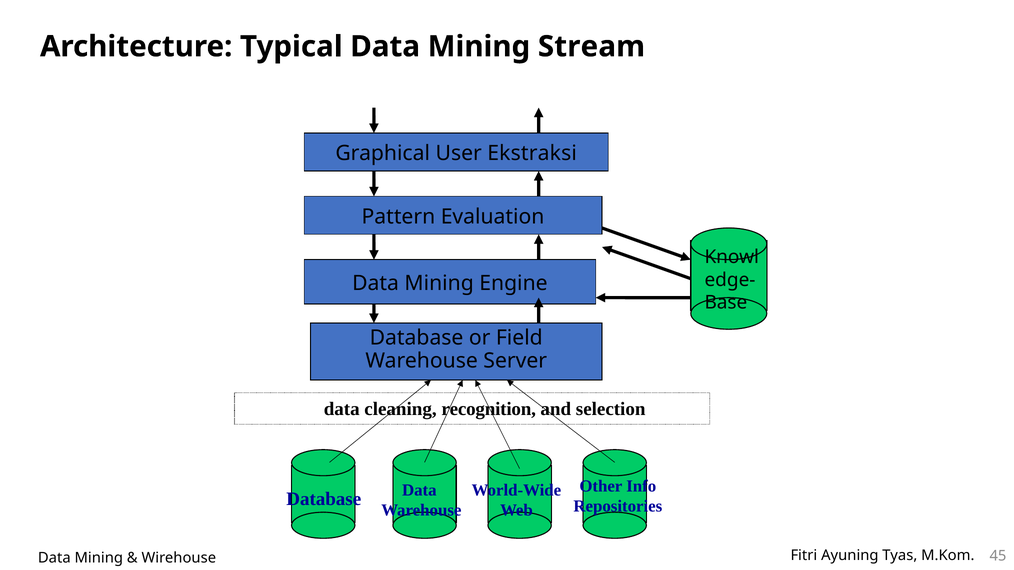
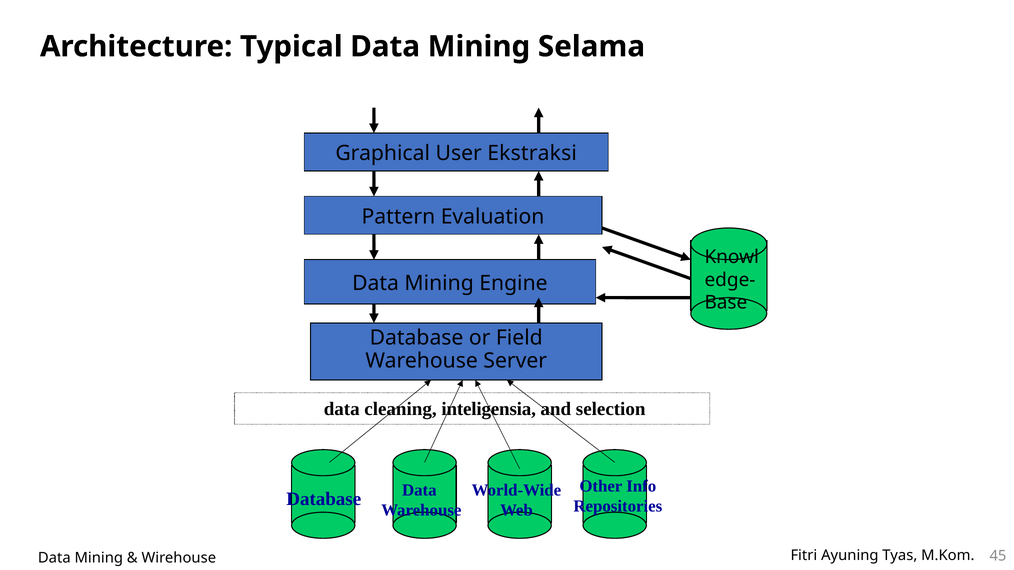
Stream: Stream -> Selama (591, 47)
recognition: recognition -> inteligensia (489, 409)
